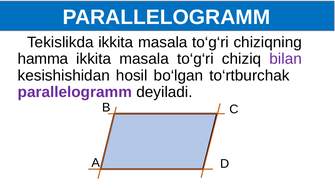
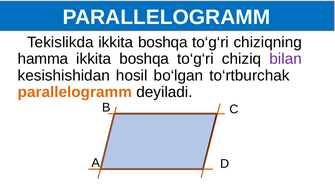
Tekislikda ikkita masala: masala -> boshqa (163, 43)
masala: masala -> boshqa (144, 59)
parallelogramm colour: purple -> orange (75, 92)
